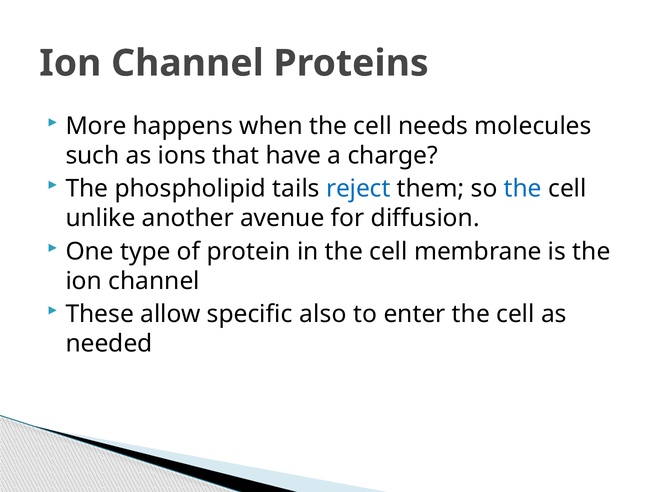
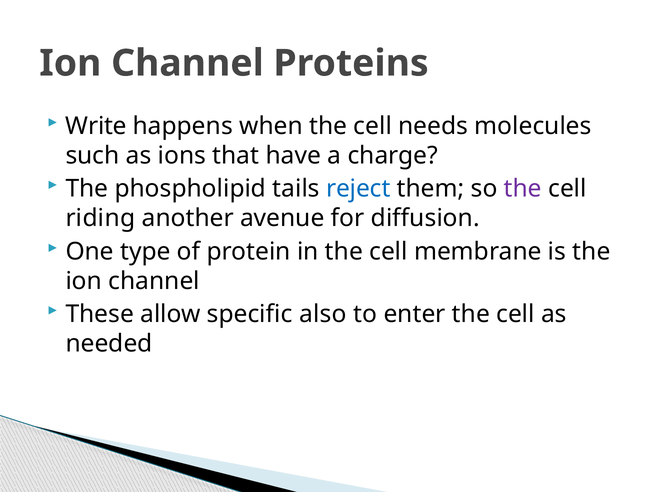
More: More -> Write (96, 126)
the colour: blue -> purple (523, 189)
unlike: unlike -> riding (100, 218)
